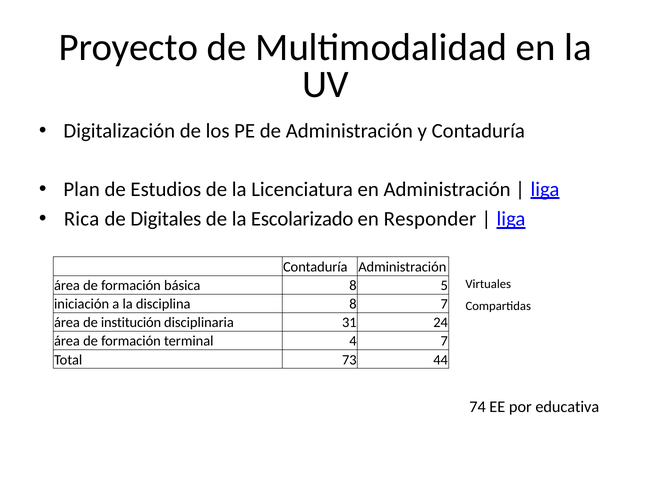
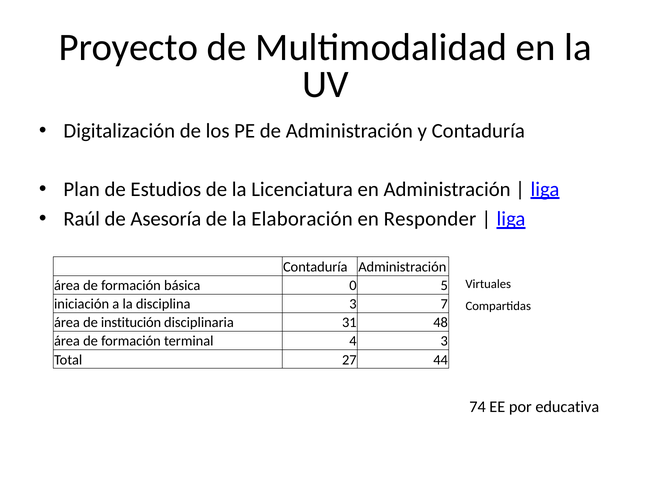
Rica: Rica -> Raúl (82, 219)
Digitales: Digitales -> Asesoría (166, 219)
Escolarizado: Escolarizado -> Elaboración (302, 219)
básica 8: 8 -> 0 (353, 286)
disciplina 8: 8 -> 3 (353, 304)
24: 24 -> 48 (441, 323)
4 7: 7 -> 3 (444, 341)
73: 73 -> 27 (349, 360)
